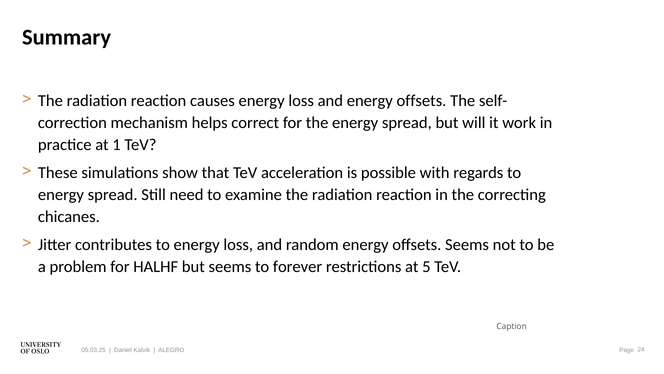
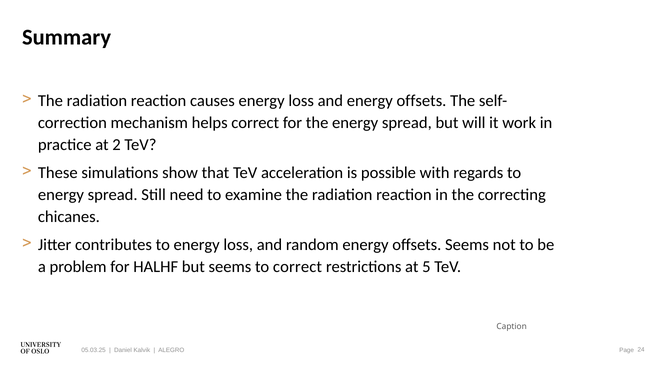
1: 1 -> 2 (117, 145)
to forever: forever -> correct (297, 267)
